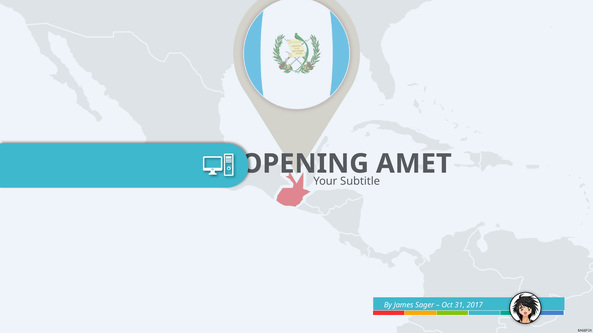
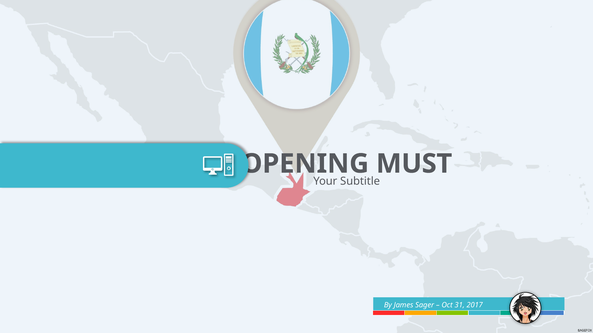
AMET: AMET -> MUST (414, 164)
